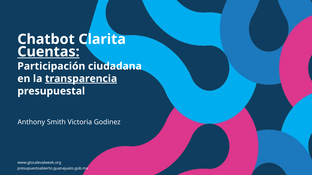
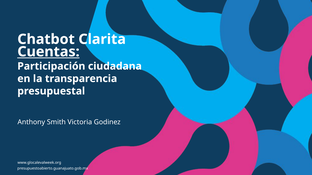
transparencia underline: present -> none (81, 79)
